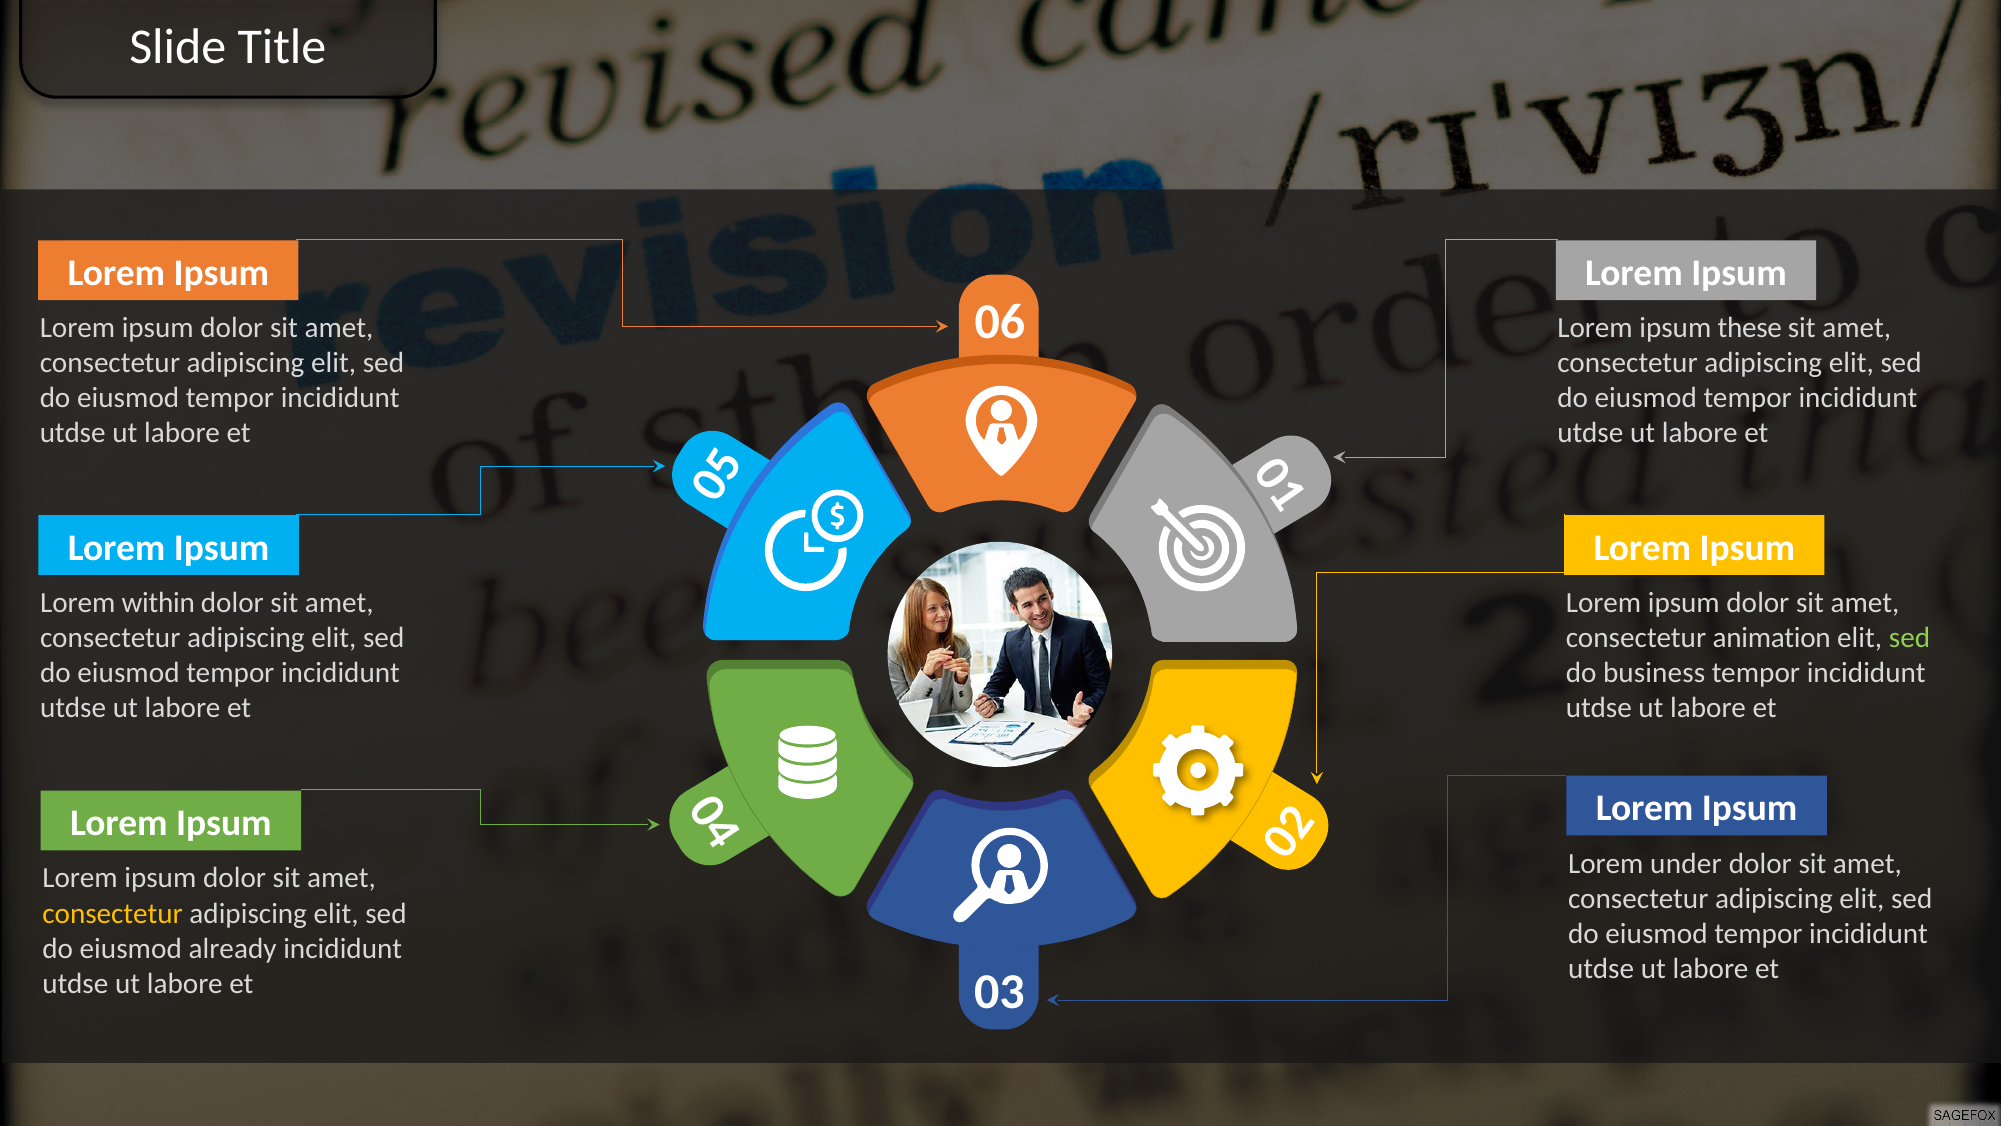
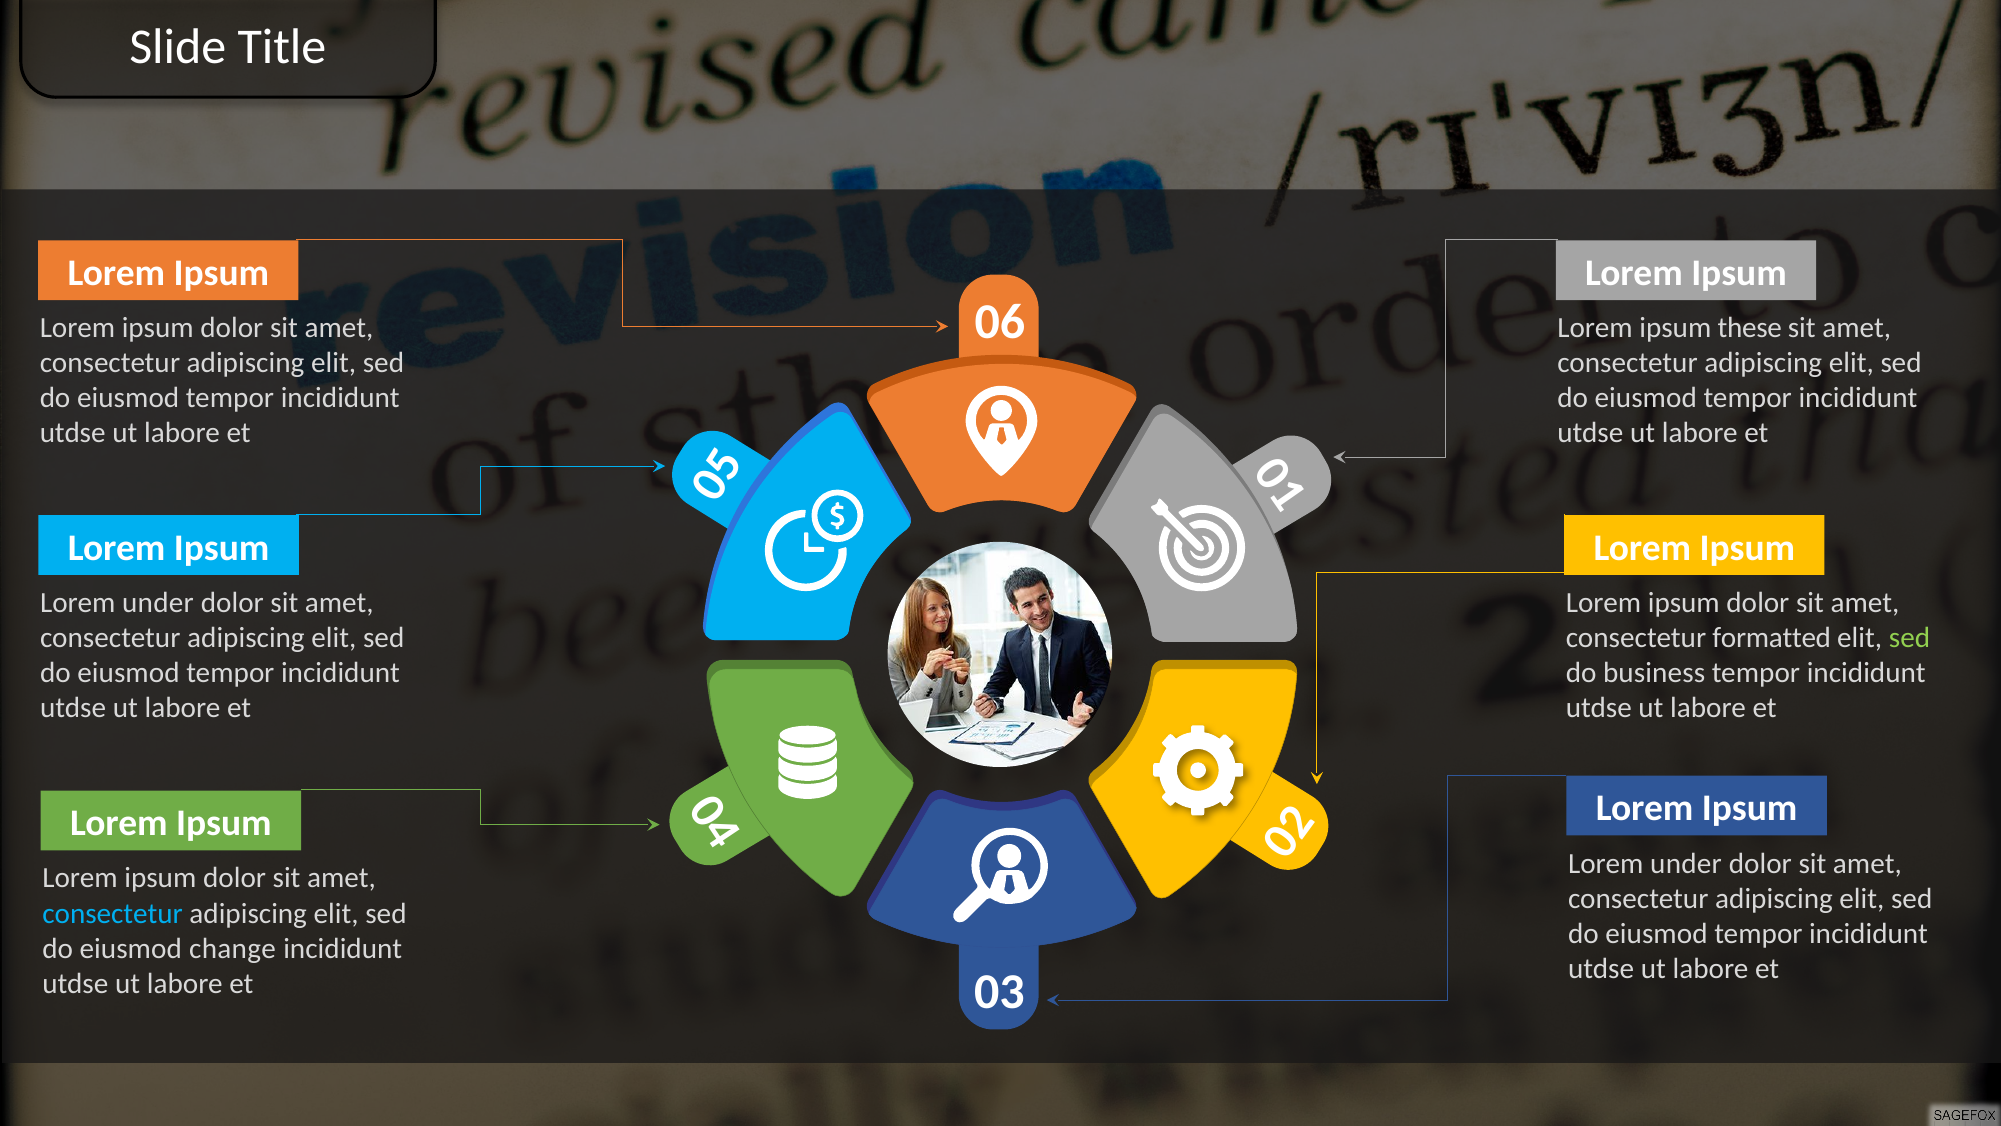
within: within -> under (158, 603)
animation: animation -> formatted (1772, 638)
consectetur colour: yellow -> light blue (113, 913)
already: already -> change (232, 948)
